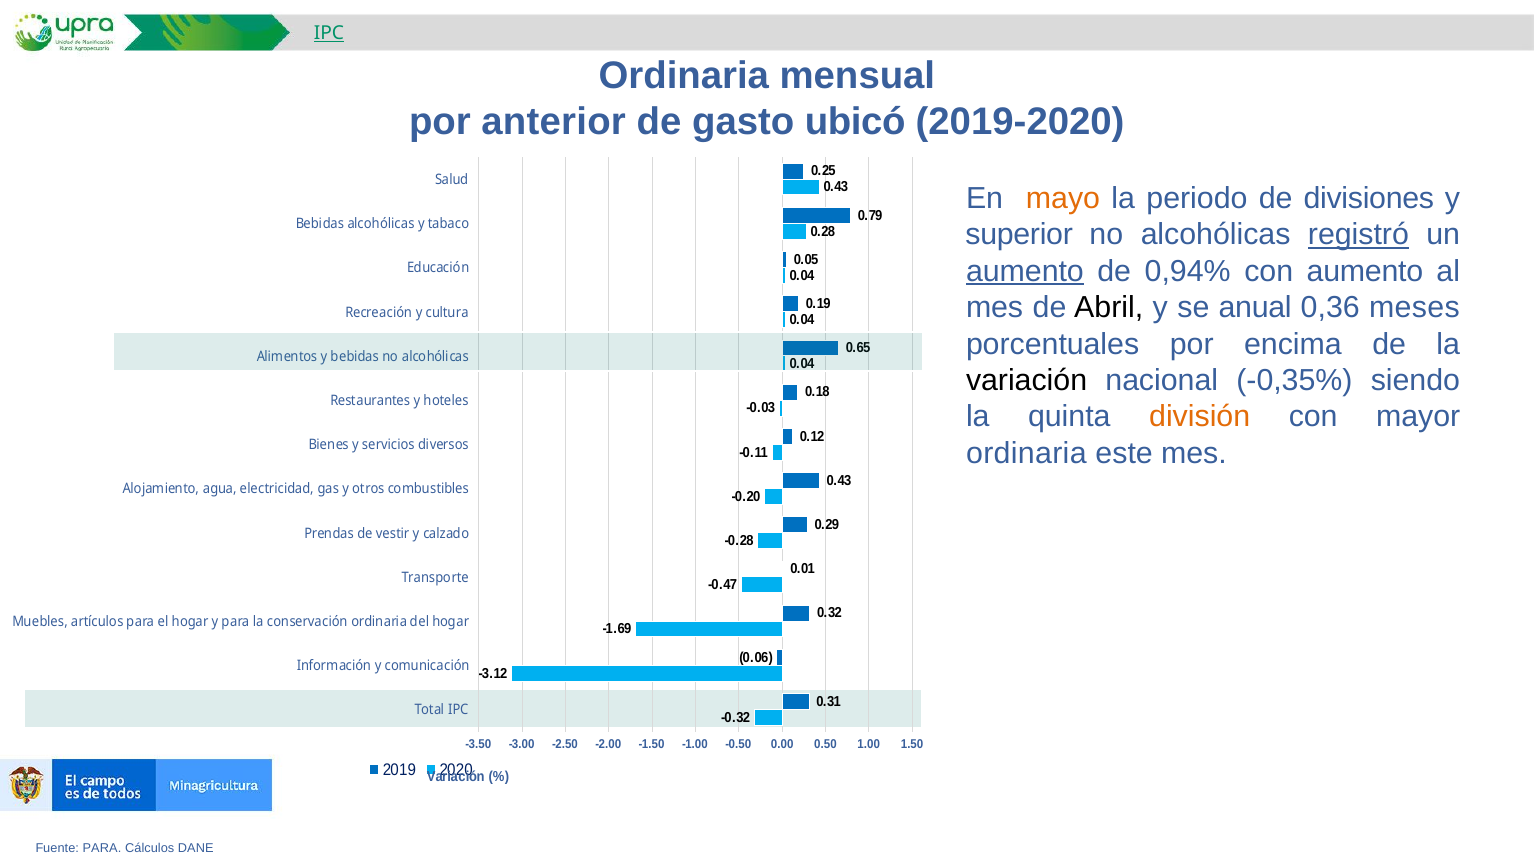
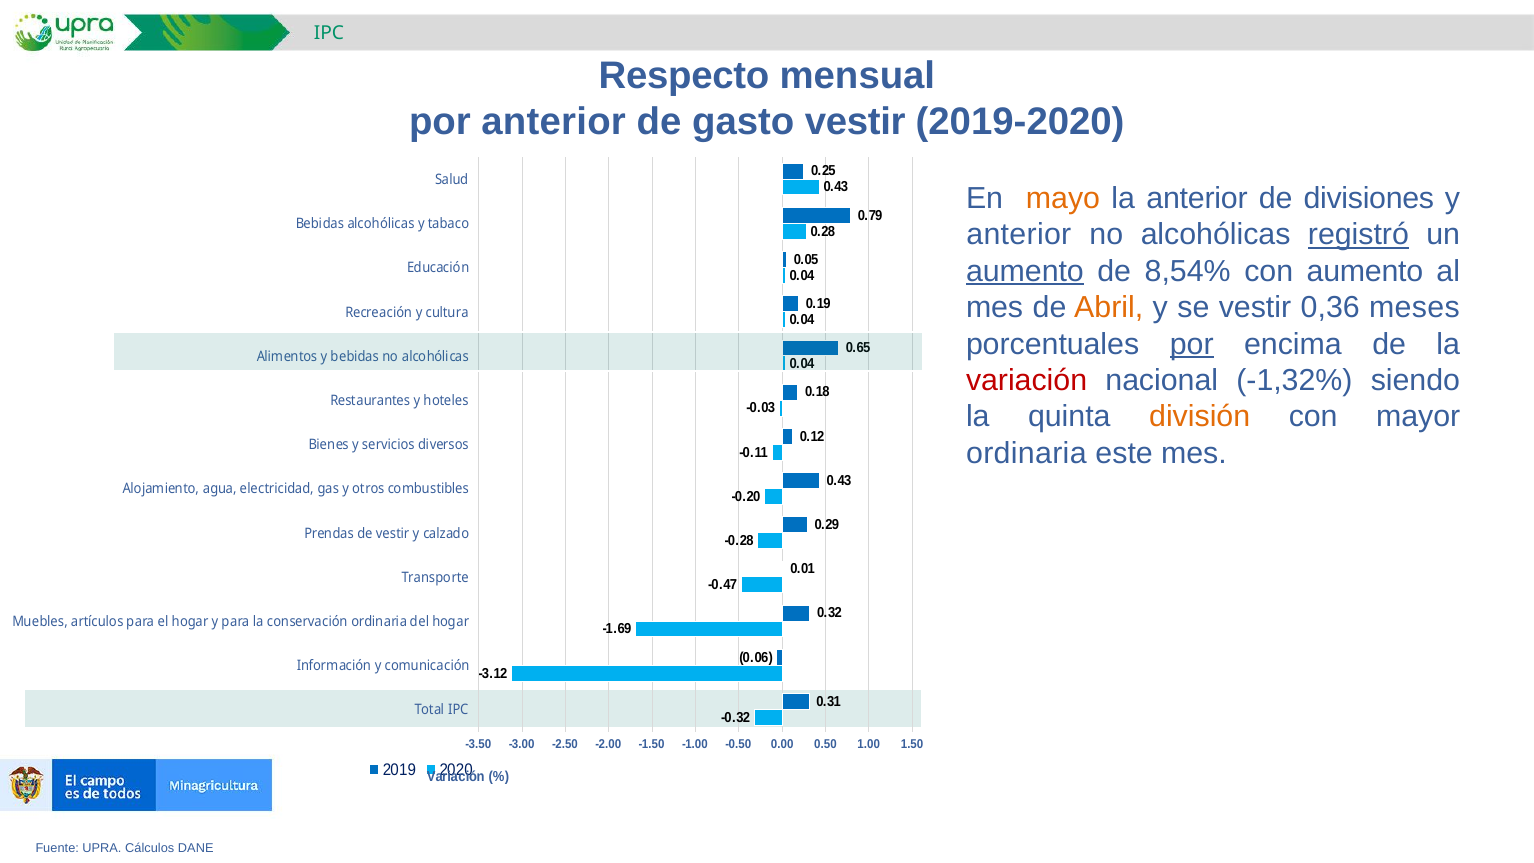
IPC underline: present -> none (329, 33)
Ordinaria: Ordinaria -> Respecto (684, 75)
gasto ubicó: ubicó -> vestir (855, 122)
la periodo: periodo -> anterior (1197, 198)
superior: superior -> anterior (1019, 235)
0,94%: 0,94% -> 8,54% (1188, 271)
Abril colour: black -> orange (1109, 308)
se anual: anual -> vestir (1255, 308)
por underline: none -> present (1192, 344)
variación colour: black -> red (1027, 380)
-0,35%: -0,35% -> -1,32% (1294, 380)
Fuente PARA: PARA -> UPRA (102, 849)
